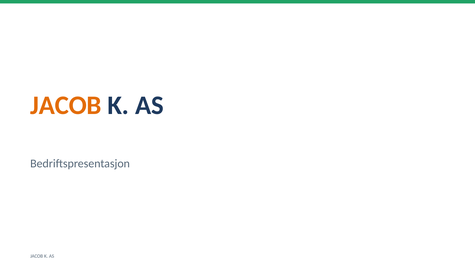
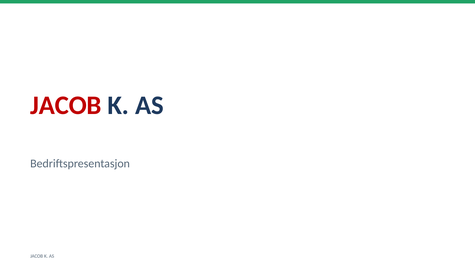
JACOB colour: orange -> red (66, 105)
